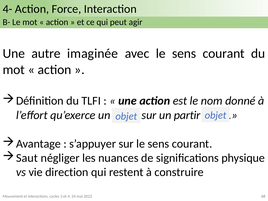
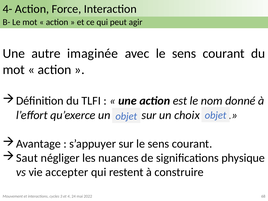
partir: partir -> choix (187, 115)
direction: direction -> accepter (67, 172)
